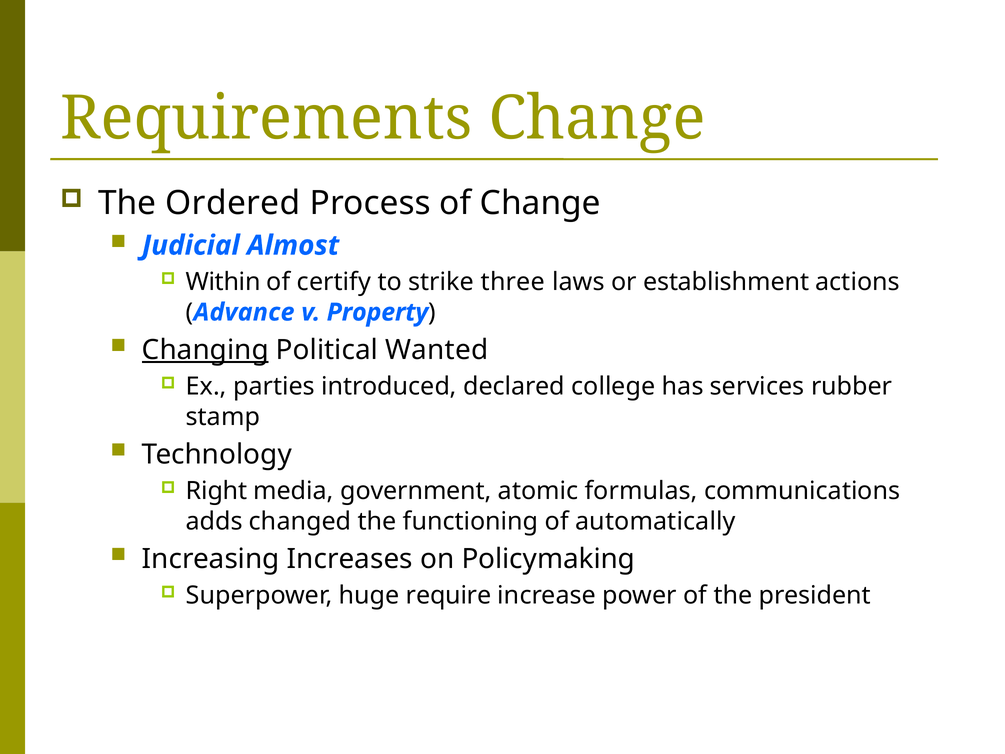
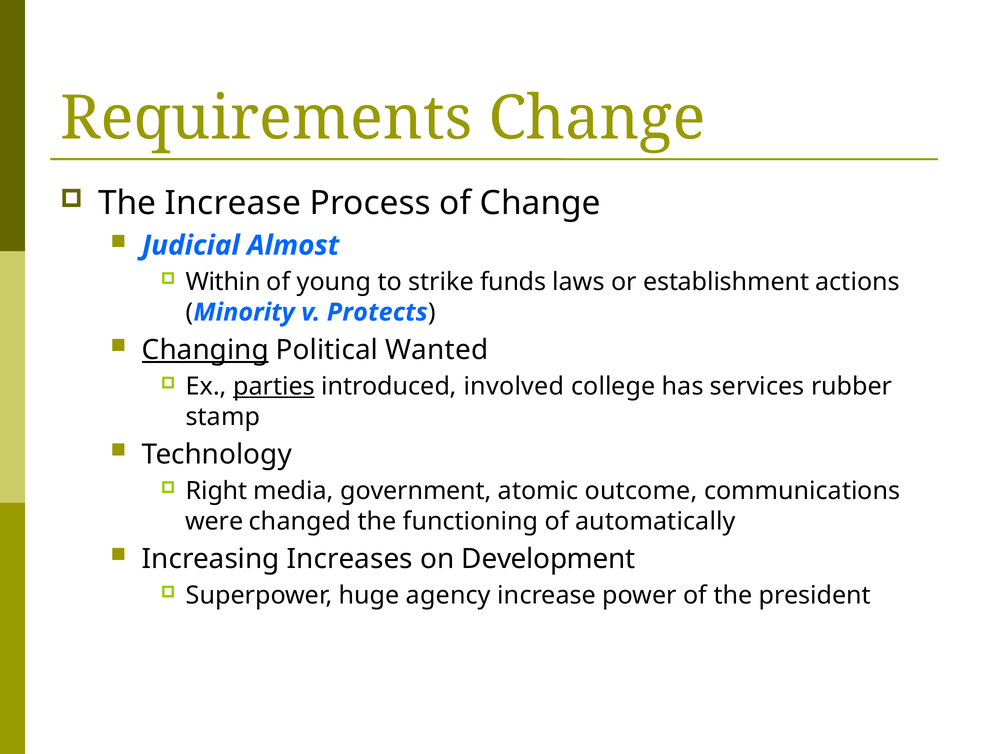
The Ordered: Ordered -> Increase (233, 203)
certify: certify -> young (334, 282)
three: three -> funds (513, 282)
Advance: Advance -> Minority (244, 312)
Property: Property -> Protects (377, 312)
parties underline: none -> present (274, 386)
declared: declared -> involved (514, 386)
formulas: formulas -> outcome (641, 491)
adds: adds -> were (214, 521)
Policymaking: Policymaking -> Development (548, 559)
require: require -> agency (448, 595)
